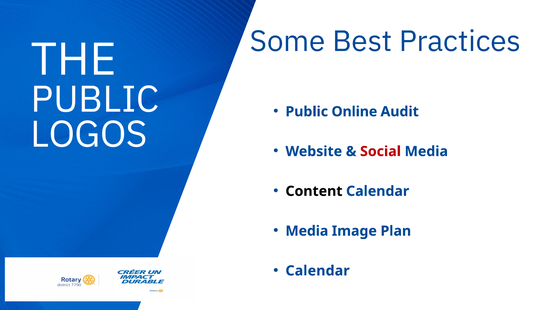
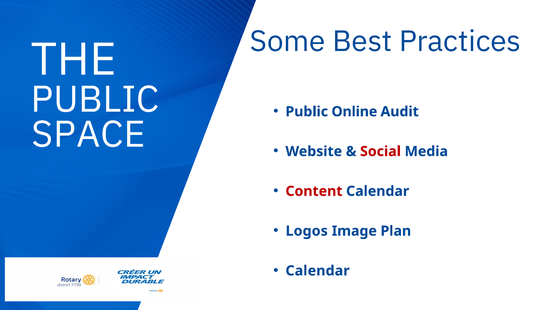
LOGOS: LOGOS -> SPACE (89, 135)
Content colour: black -> red (314, 191)
Media: Media -> Logos (307, 231)
